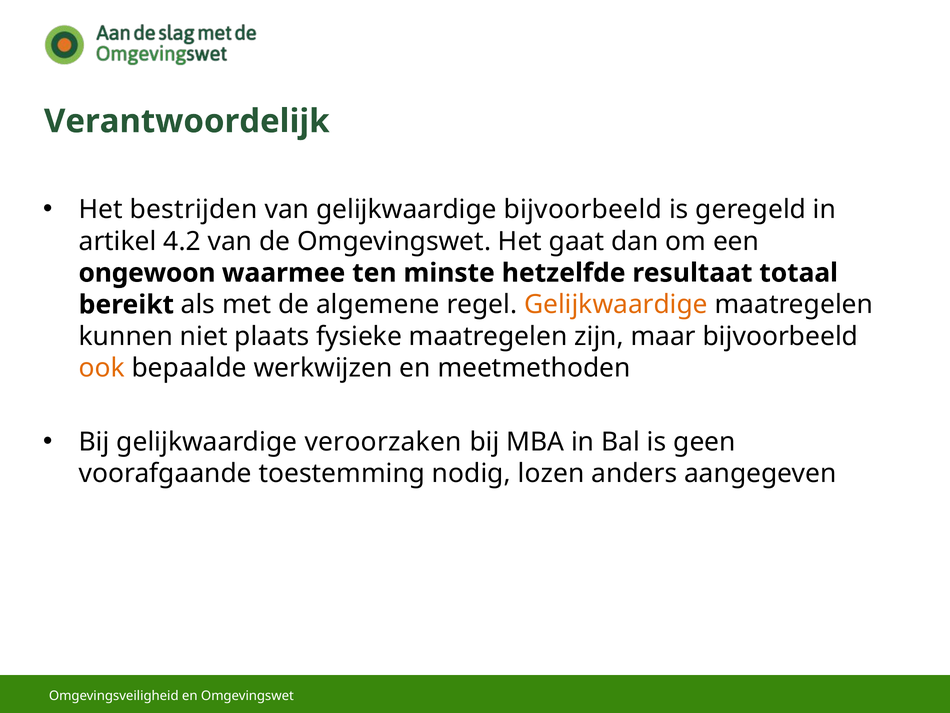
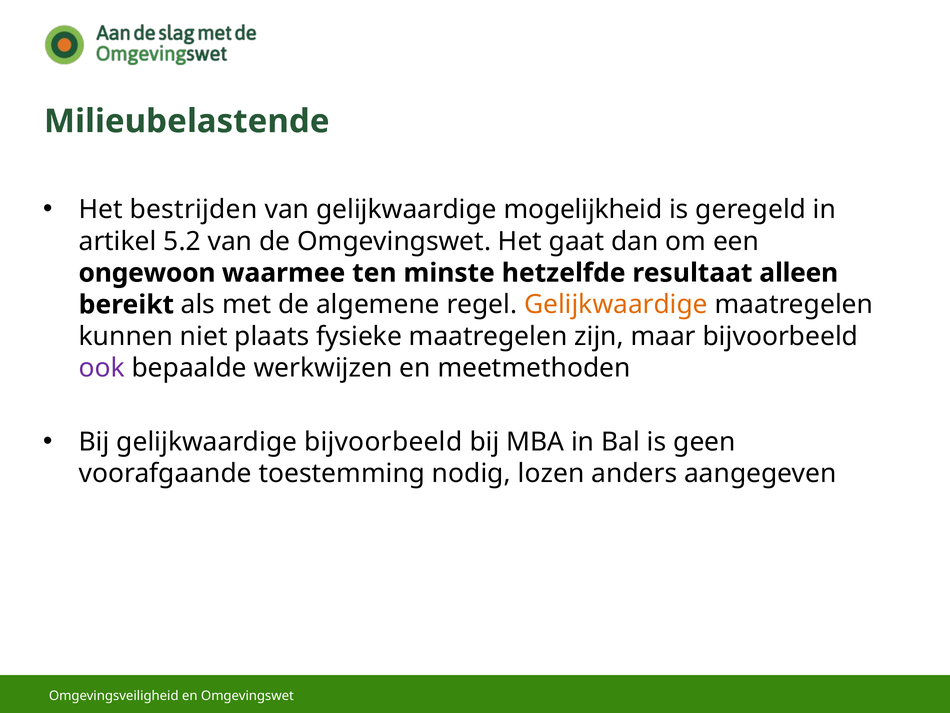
Verantwoordelijk: Verantwoordelijk -> Milieubelastende (187, 121)
gelijkwaardige bijvoorbeeld: bijvoorbeeld -> mogelijkheid (583, 209)
4.2: 4.2 -> 5.2 (182, 241)
totaal: totaal -> alleen (799, 273)
ook colour: orange -> purple (102, 368)
gelijkwaardige veroorzaken: veroorzaken -> bijvoorbeeld (383, 442)
